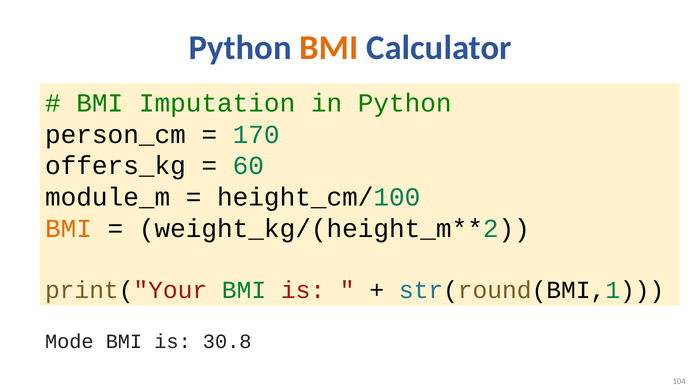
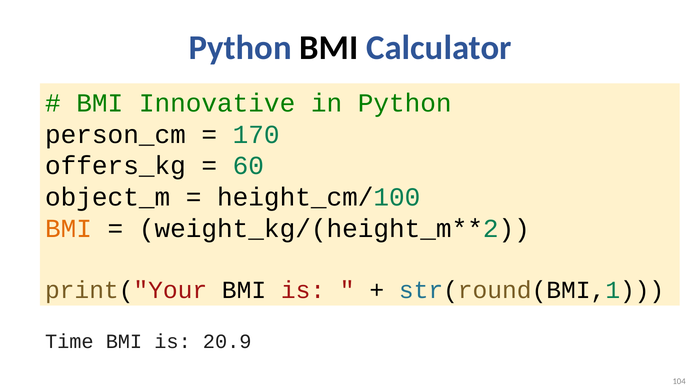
BMI colour: orange -> black (329, 48)
Imputation: Imputation -> Innovative (217, 103)
module_m: module_m -> object_m (108, 197)
BMI colour: green -> black (244, 290)
Mode: Mode -> Time (69, 341)
30.8: 30.8 -> 20.9 (227, 341)
